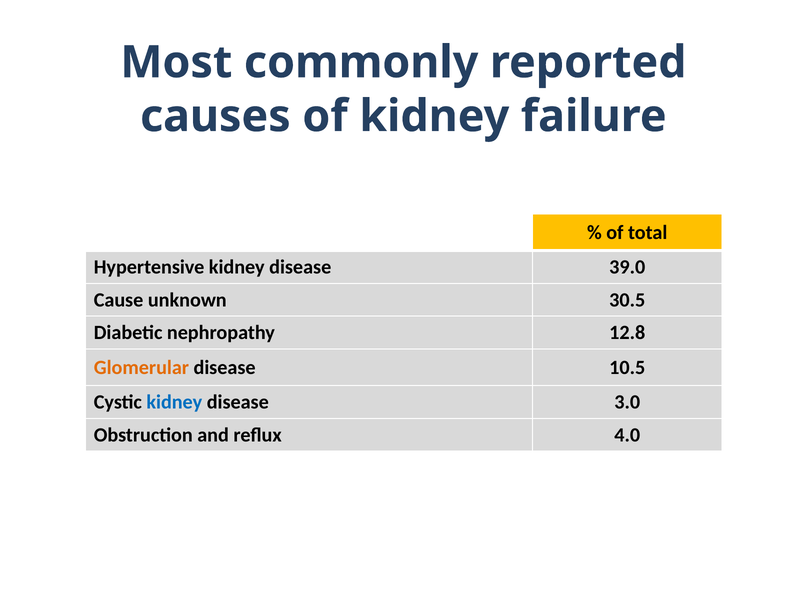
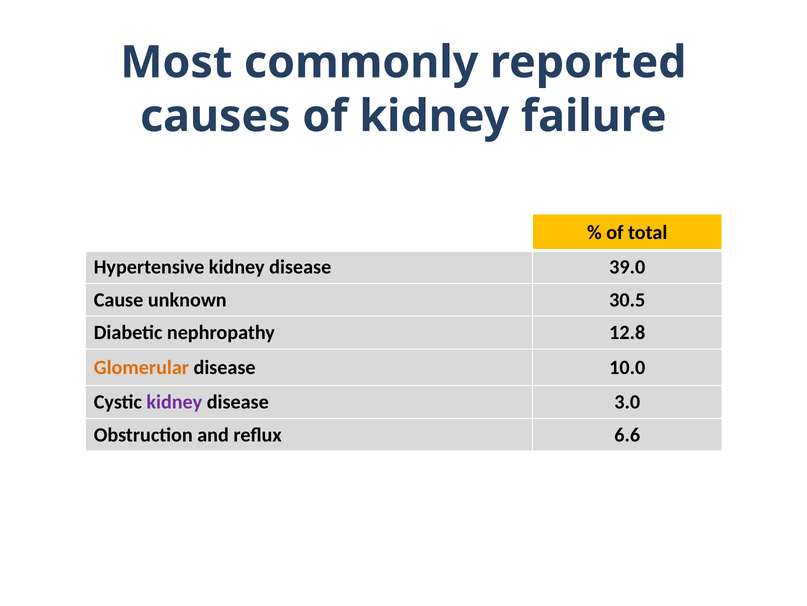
10.5: 10.5 -> 10.0 (627, 367)
kidney colour: blue -> purple (174, 402)
4.0: 4.0 -> 6.6 (627, 434)
